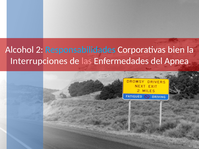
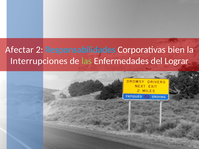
Alcohol: Alcohol -> Afectar (19, 50)
las colour: pink -> light green (87, 61)
Apnea: Apnea -> Lograr (177, 61)
